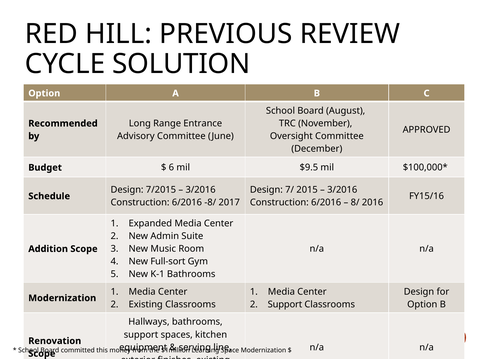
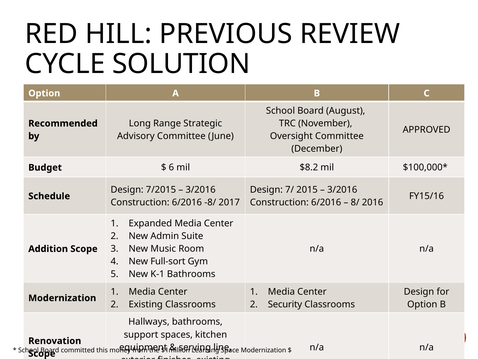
Entrance: Entrance -> Strategic (203, 123)
$9.5: $9.5 -> $8.2 (309, 167)
Support: Support -> Security (285, 304)
